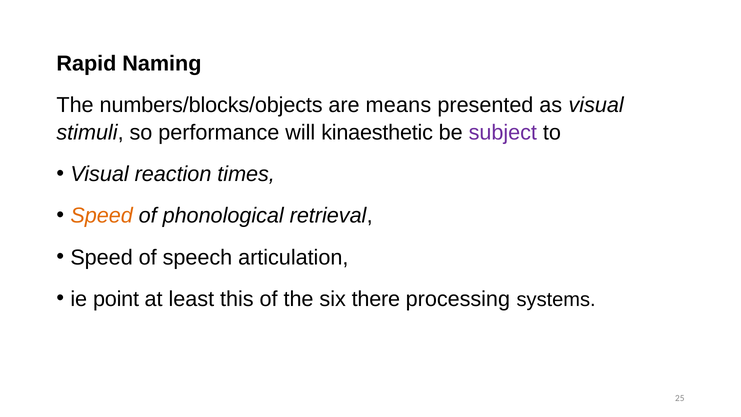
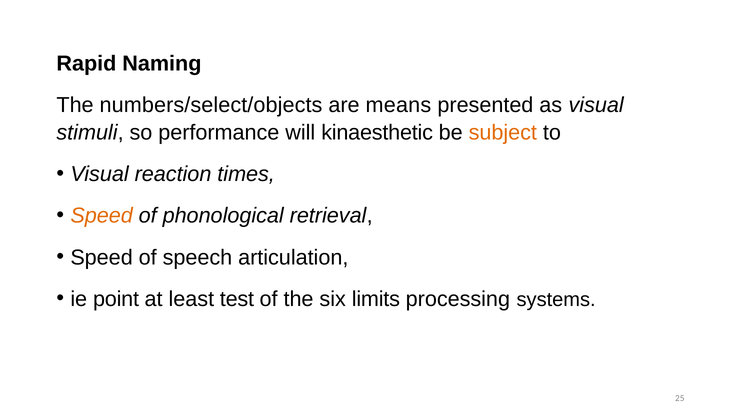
numbers/blocks/objects: numbers/blocks/objects -> numbers/select/objects (211, 105)
subject colour: purple -> orange (503, 133)
this: this -> test (237, 299)
there: there -> limits (376, 299)
